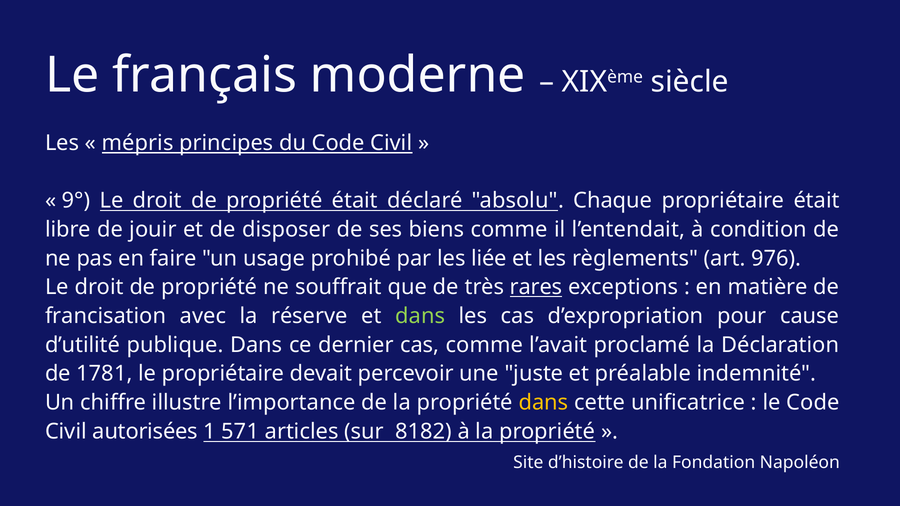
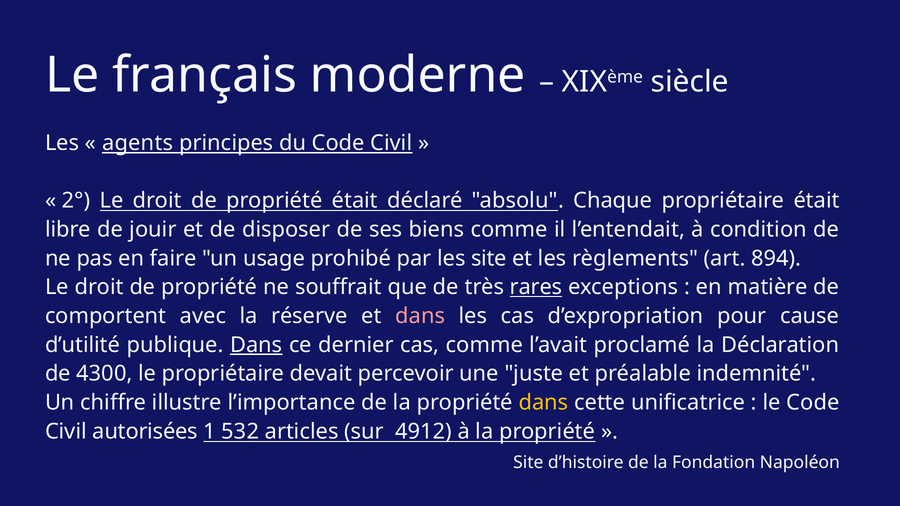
mépris: mépris -> agents (138, 143)
9°: 9° -> 2° (76, 201)
les liée: liée -> site (489, 258)
976: 976 -> 894 (776, 258)
francisation: francisation -> comportent (106, 316)
dans colour: light green -> pink (420, 316)
Dans underline: none -> present (256, 345)
1781: 1781 -> 4300 (104, 374)
571: 571 -> 532 (240, 432)
8182: 8182 -> 4912 (424, 432)
